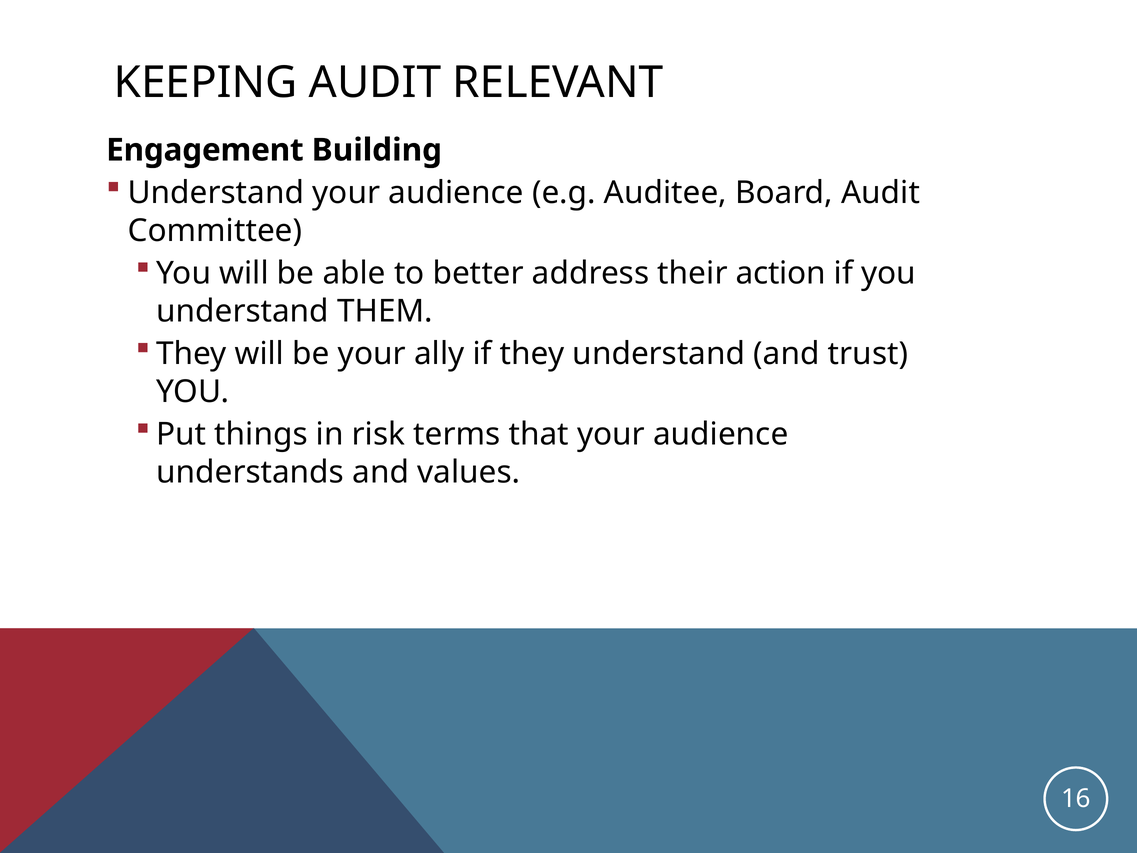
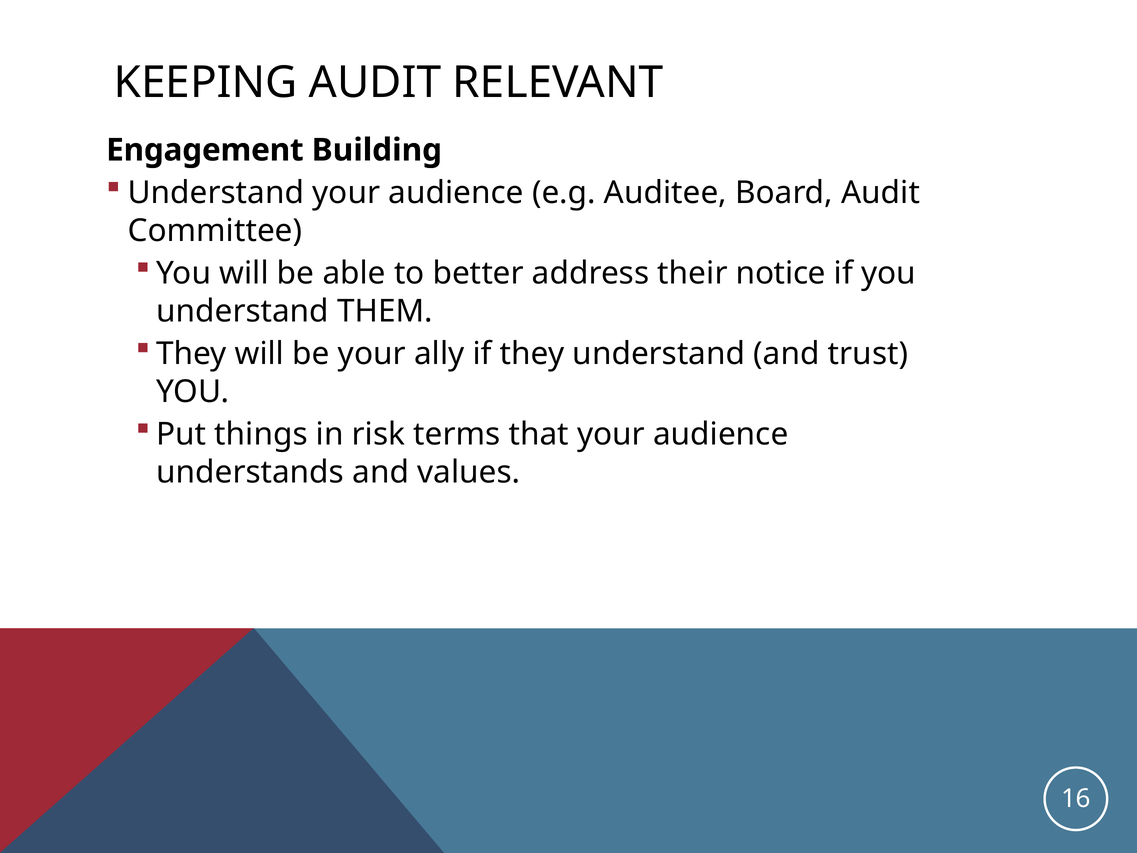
action: action -> notice (781, 273)
